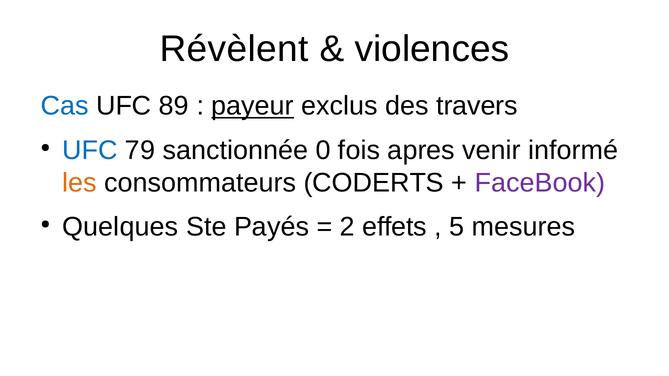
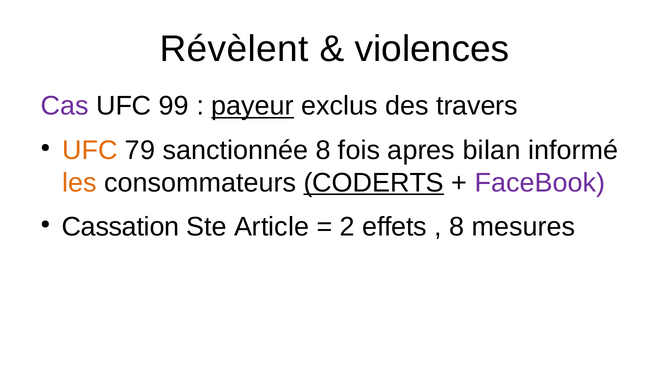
Cas colour: blue -> purple (65, 106)
89: 89 -> 99 (174, 106)
UFC colour: blue -> orange (90, 150)
sanctionnée 0: 0 -> 8 (323, 150)
venir: venir -> bilan (492, 150)
CODERTS underline: none -> present (374, 183)
Quelques: Quelques -> Cassation (120, 227)
Payés: Payés -> Article (272, 227)
5: 5 -> 8 (457, 227)
